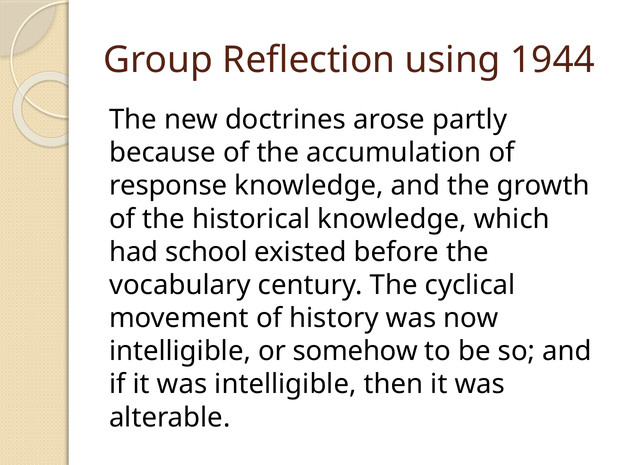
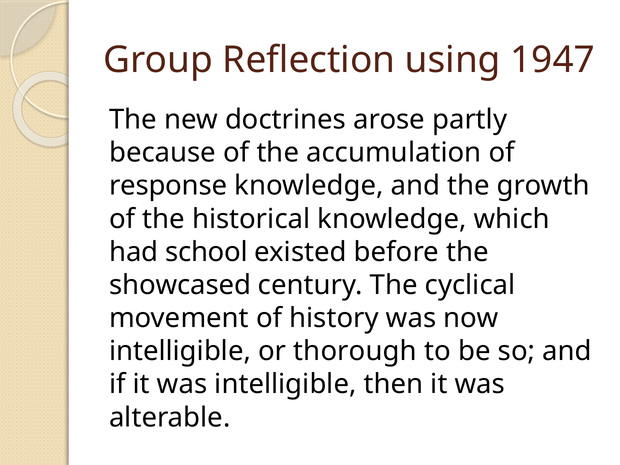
1944: 1944 -> 1947 (553, 60)
vocabulary: vocabulary -> showcased (180, 285)
somehow: somehow -> thorough (355, 351)
